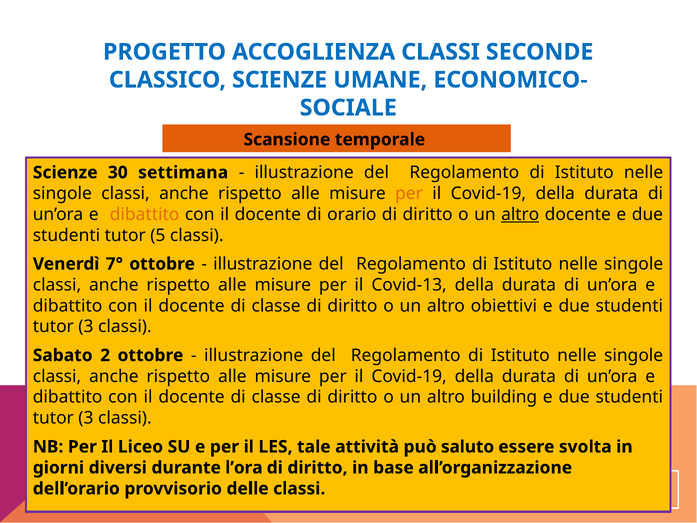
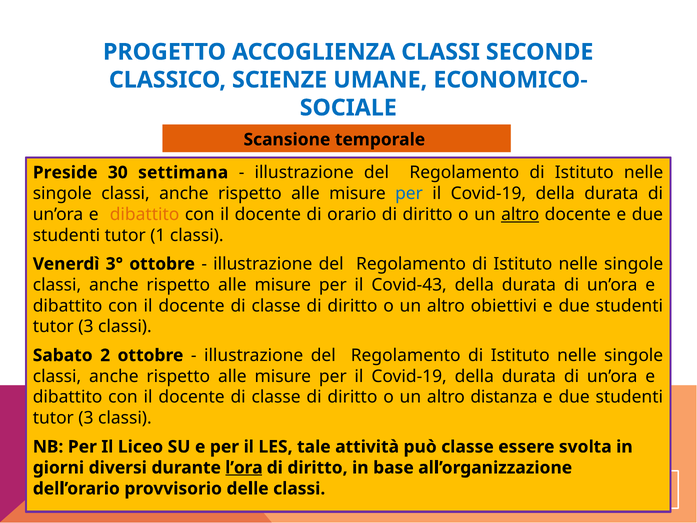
Scienze: Scienze -> Preside (65, 172)
per colour: orange -> blue (409, 193)
5: 5 -> 1 (158, 235)
7°: 7° -> 3° (114, 264)
Covid-13: Covid-13 -> Covid-43 (409, 285)
building: building -> distanza (504, 397)
può saluto: saluto -> classe (467, 447)
l’ora underline: none -> present (244, 467)
